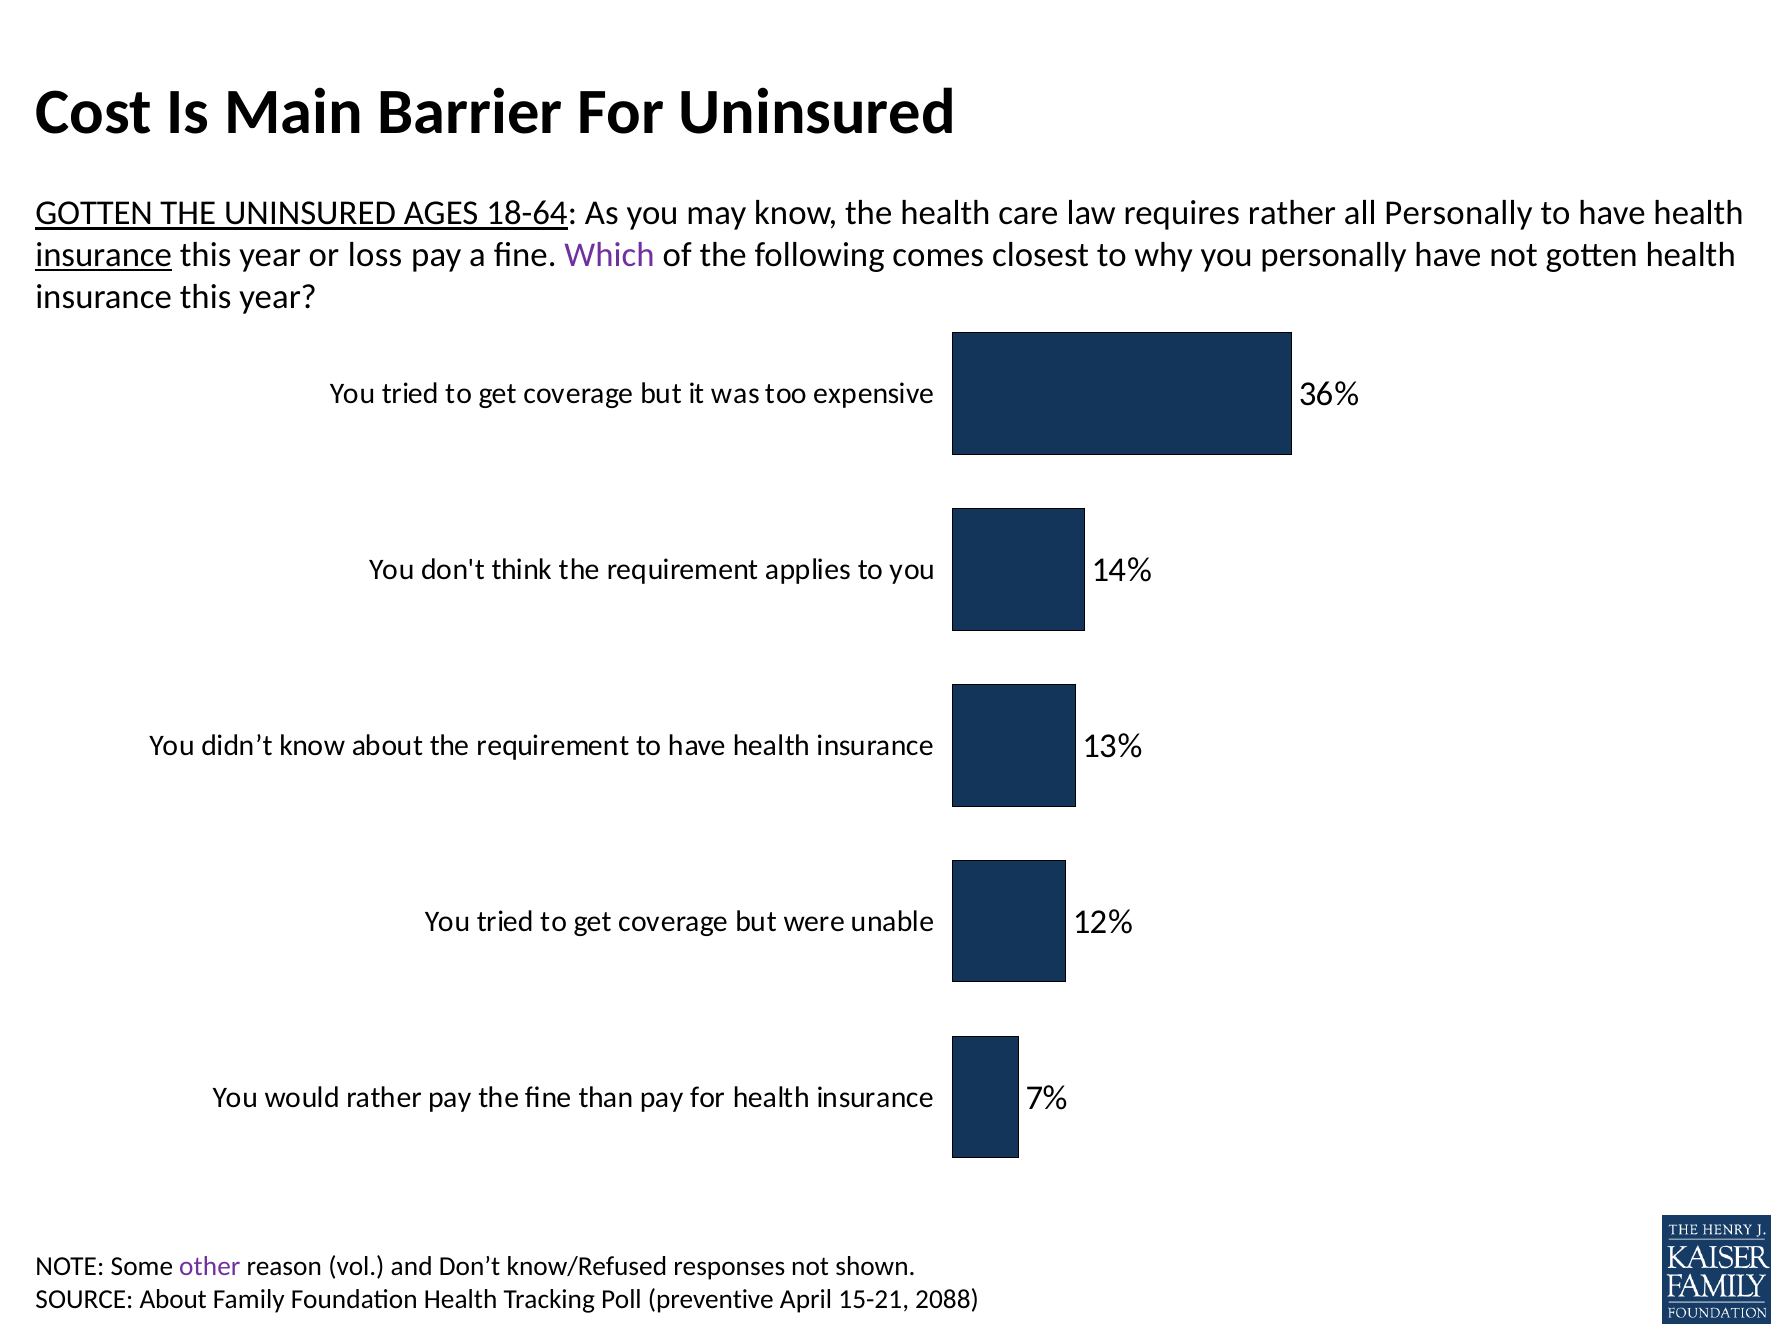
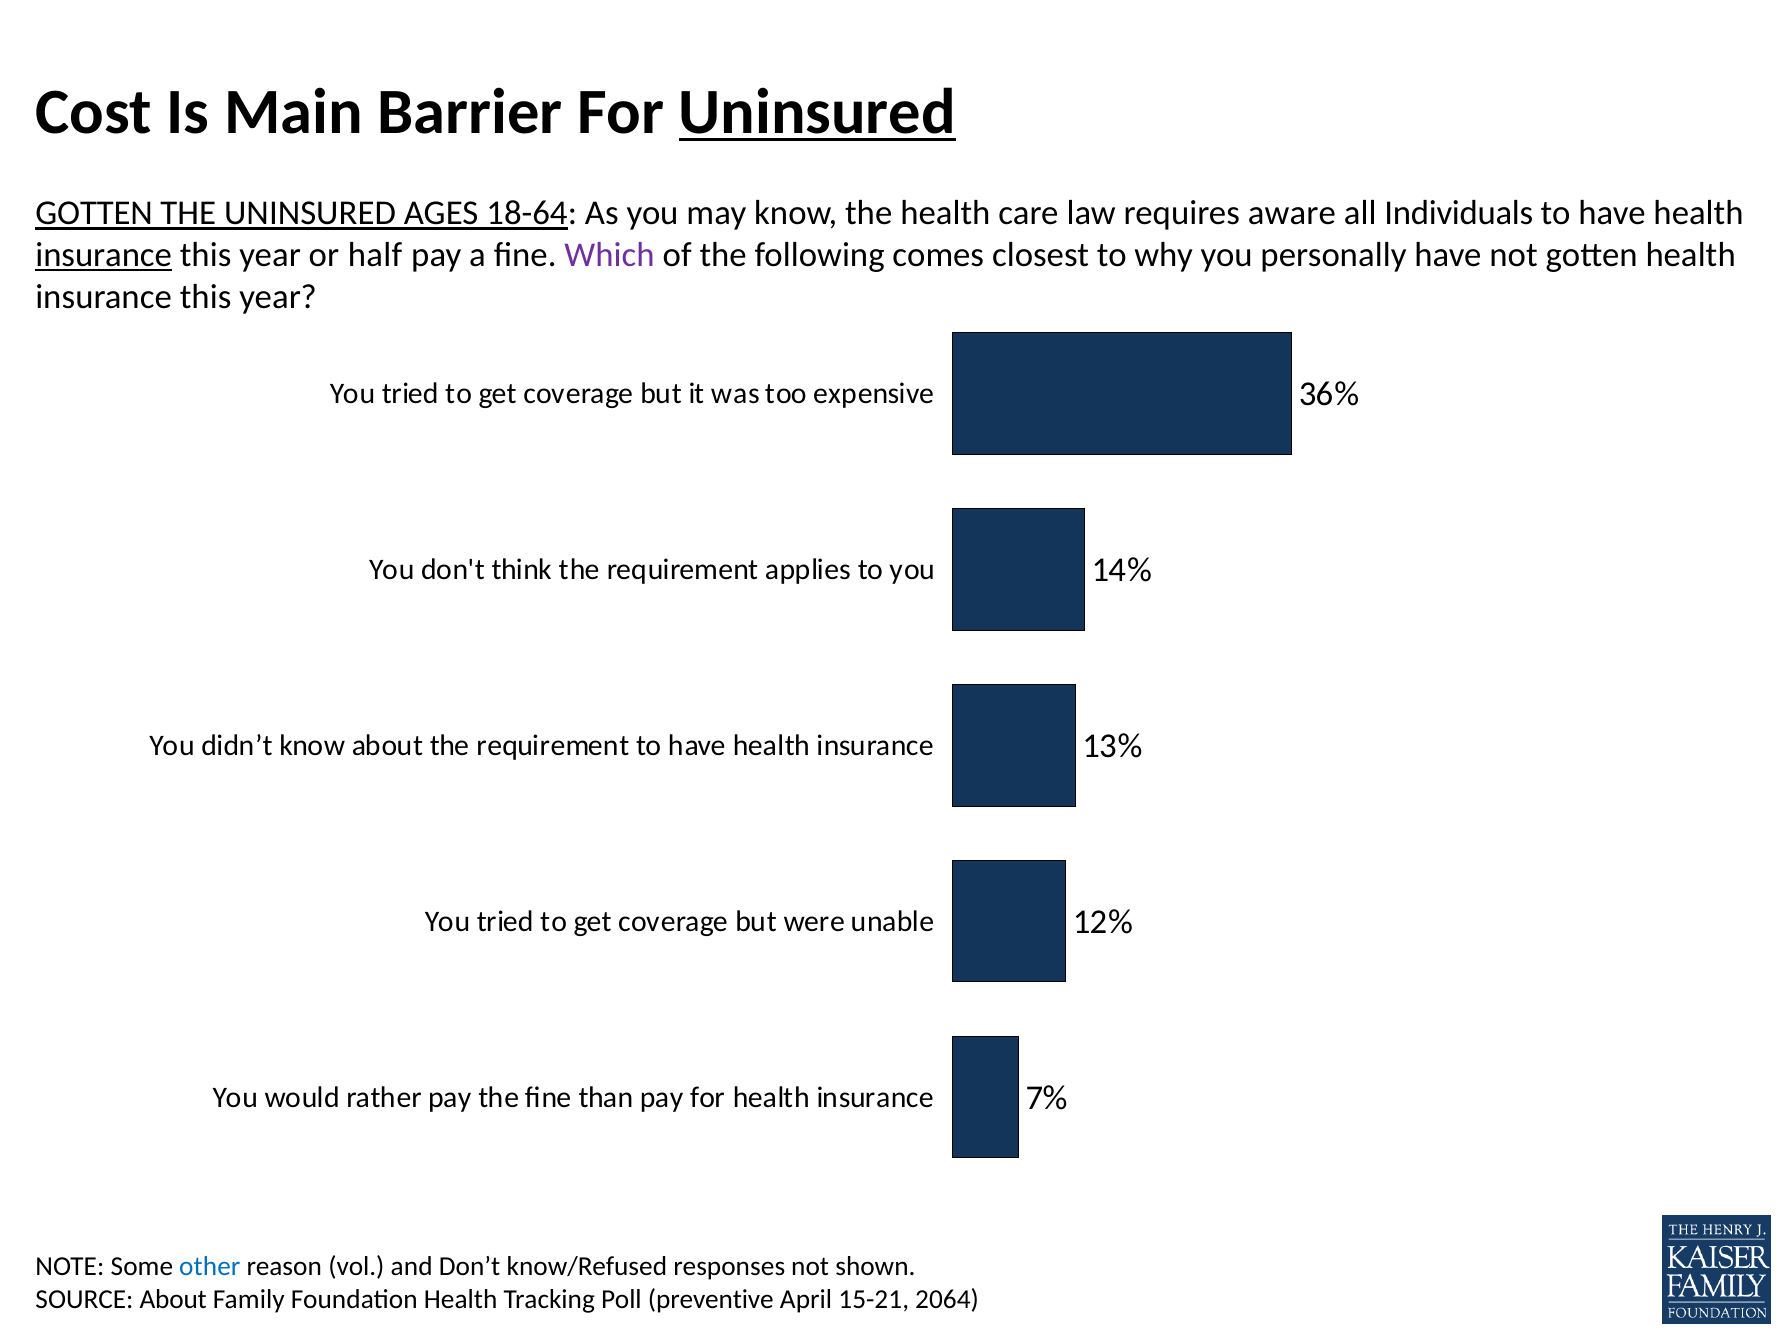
Uninsured underline: none -> present (817, 112)
requires rather: rather -> aware (1292, 213)
all Personally: Personally -> Individuals (1459, 213)
loss: loss -> half (375, 255)
other colour: purple -> blue (210, 1267)
2088: 2088 -> 2064 (947, 1300)
